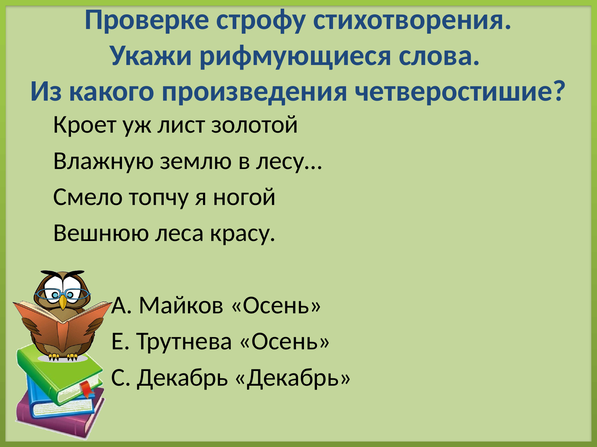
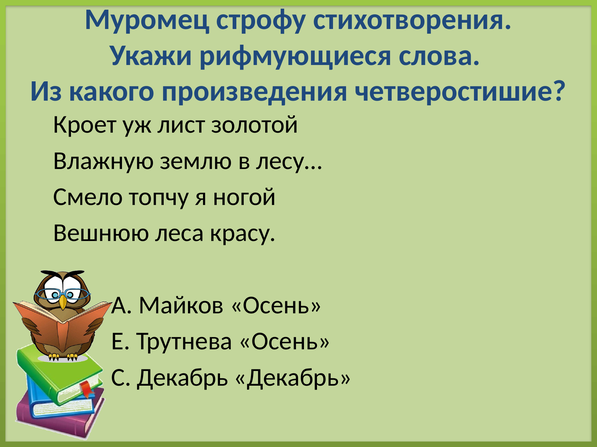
Проверке: Проверке -> Муромец (147, 20)
